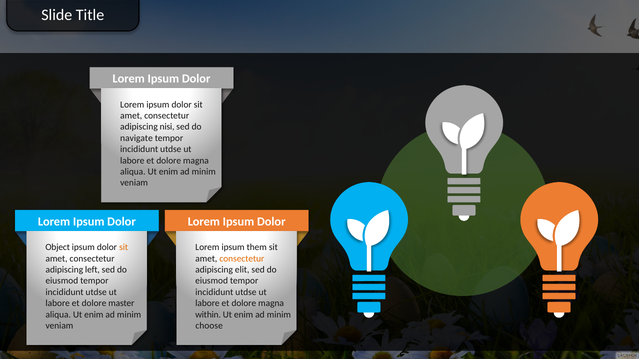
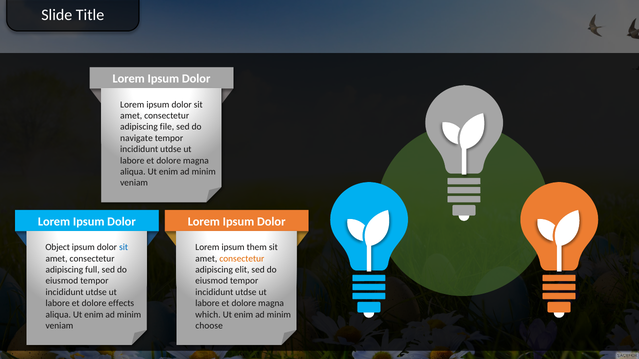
nisi: nisi -> file (167, 127)
sit colour: orange -> blue (124, 248)
left: left -> full (92, 270)
master: master -> effects (121, 304)
within: within -> which (208, 315)
